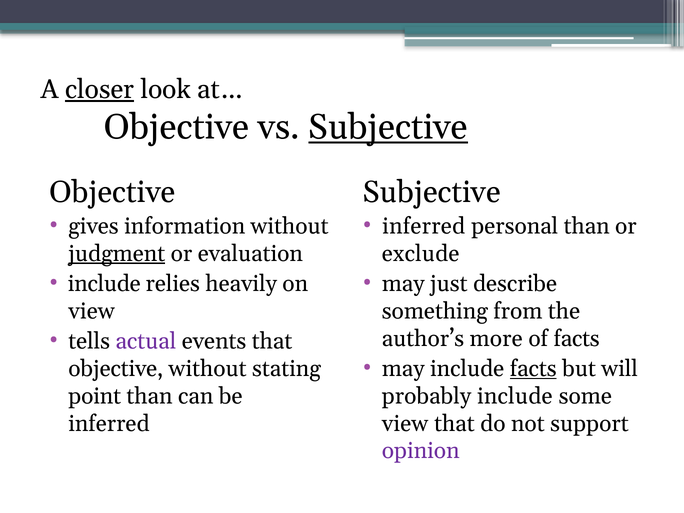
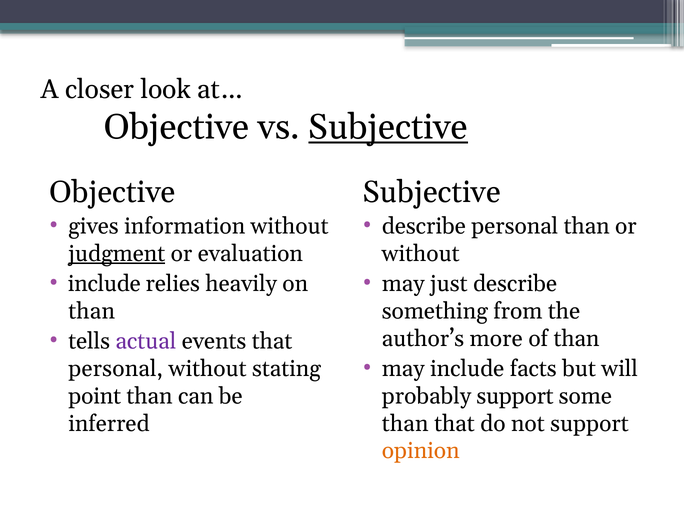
closer underline: present -> none (100, 90)
inferred: inferred -> describe (424, 226)
exclude: exclude -> without (421, 254)
view: view -> than (92, 311)
of facts: facts -> than (577, 339)
facts underline: present -> none (533, 369)
objective: objective -> personal (116, 369)
probably include: include -> support (515, 396)
view: view -> than (405, 423)
opinion colour: purple -> orange (421, 451)
